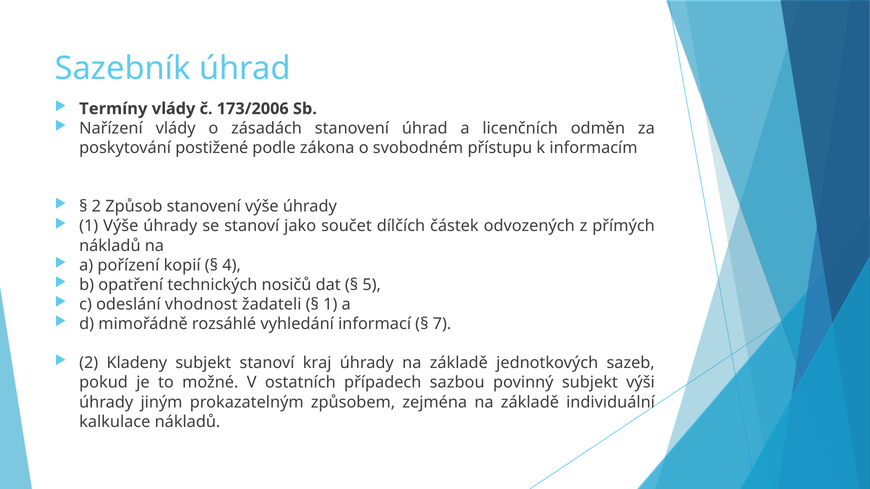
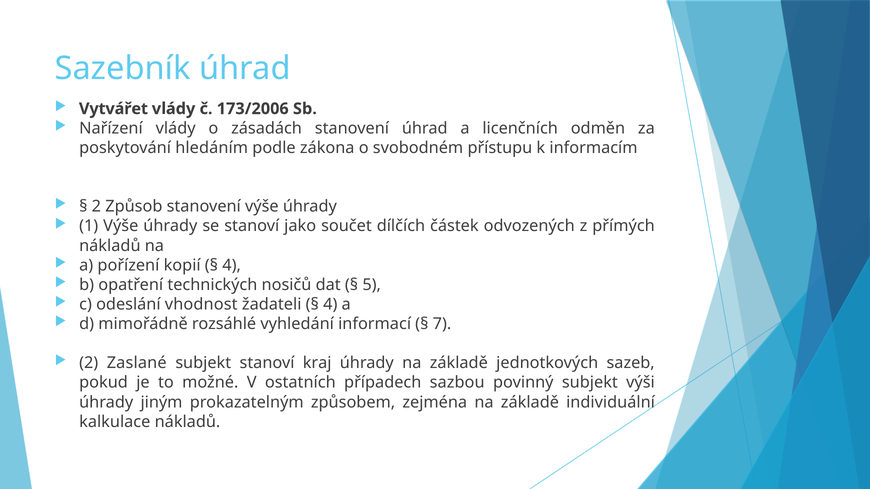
Termíny: Termíny -> Vytvářet (113, 109)
postižené: postižené -> hledáním (212, 148)
1: 1 -> 4 (330, 305)
Kladeny: Kladeny -> Zaslané (137, 363)
